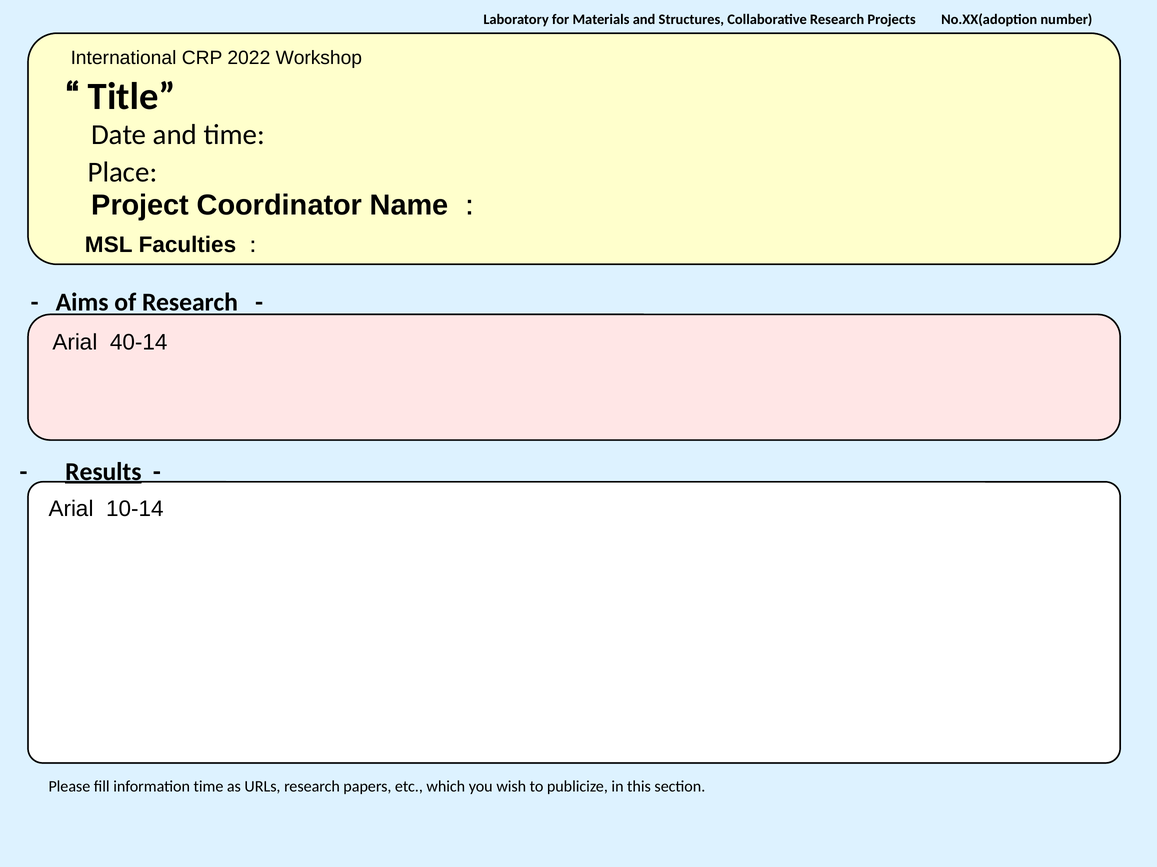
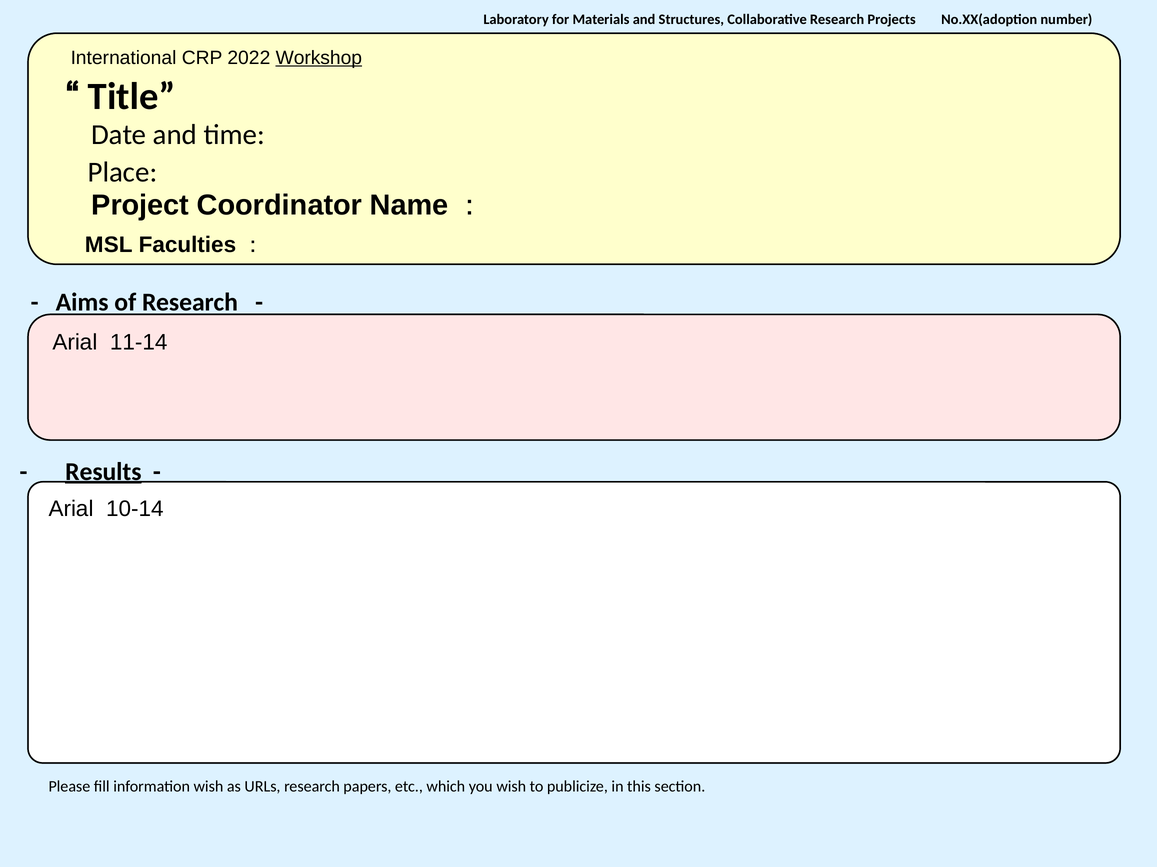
Workshop underline: none -> present (319, 58)
40-14: 40-14 -> 11-14 (139, 343)
information time: time -> wish (208, 787)
